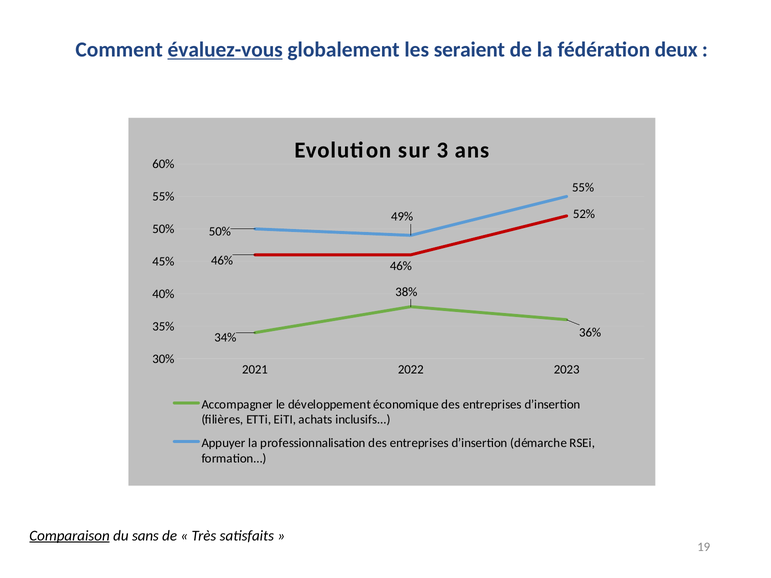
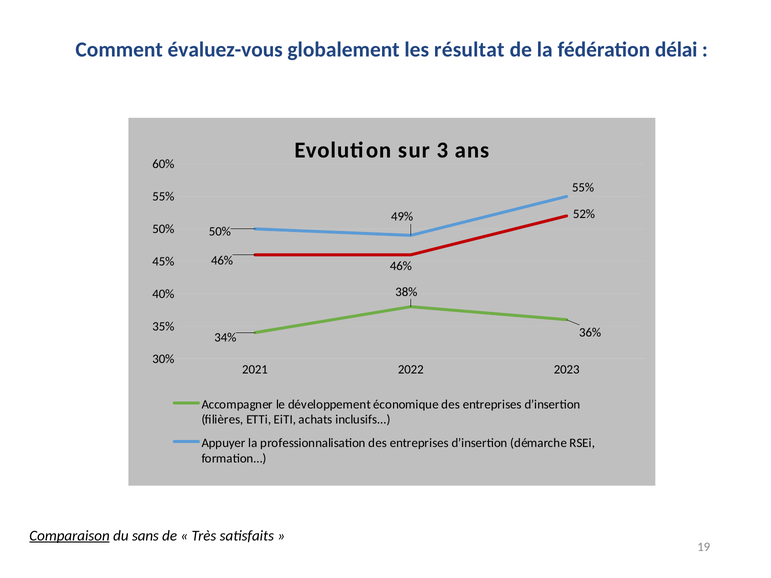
évaluez-vous underline: present -> none (225, 50)
seraient: seraient -> résultat (469, 50)
deux: deux -> délai (676, 50)
